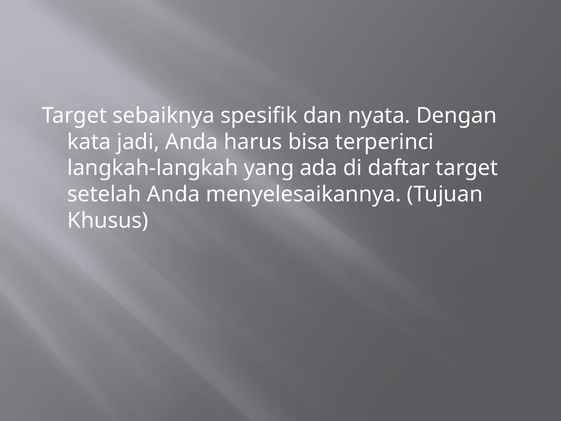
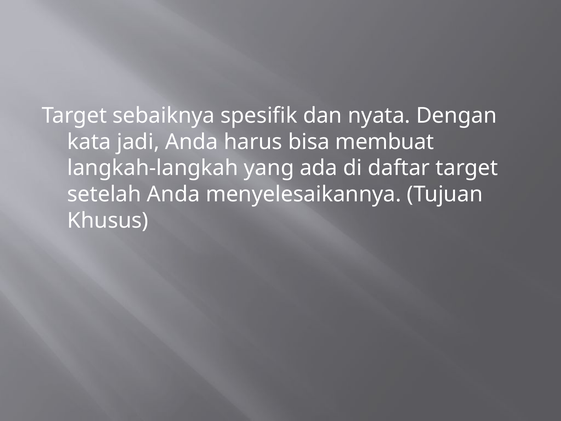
terperinci: terperinci -> membuat (385, 142)
